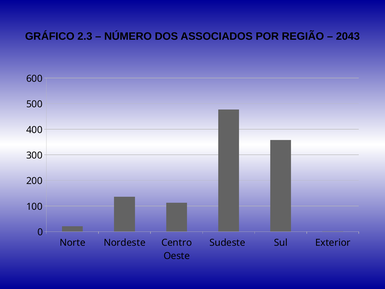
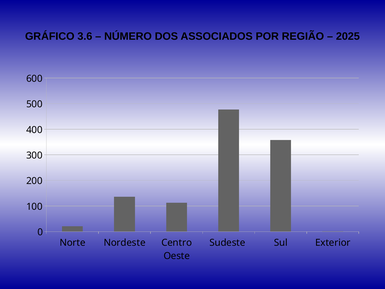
2.3: 2.3 -> 3.6 (85, 36)
2043: 2043 -> 2025 (348, 36)
